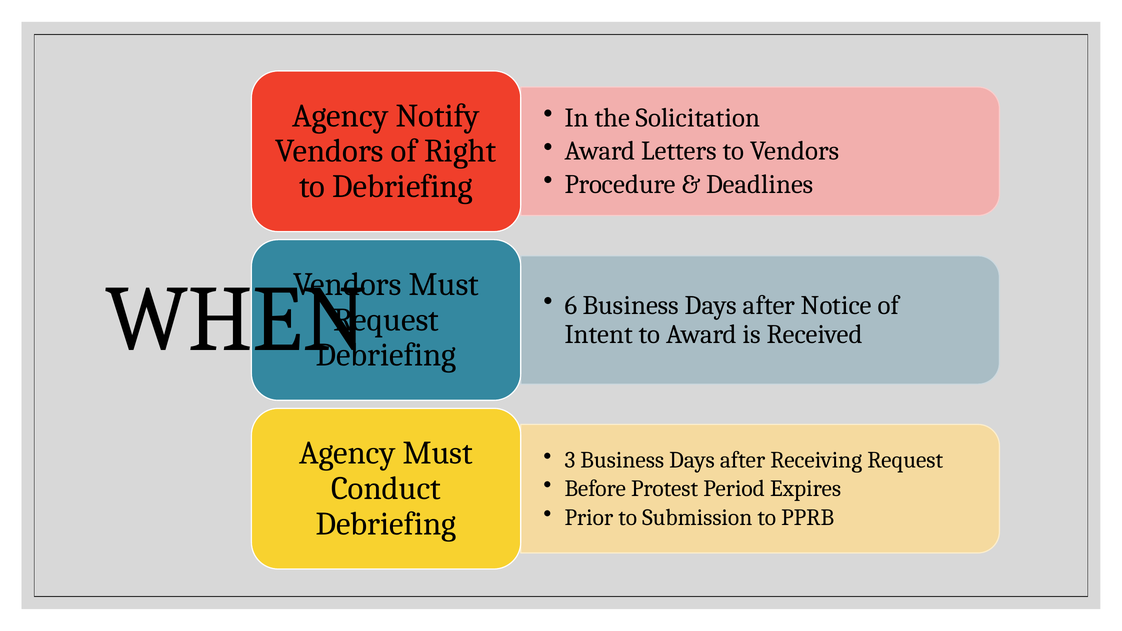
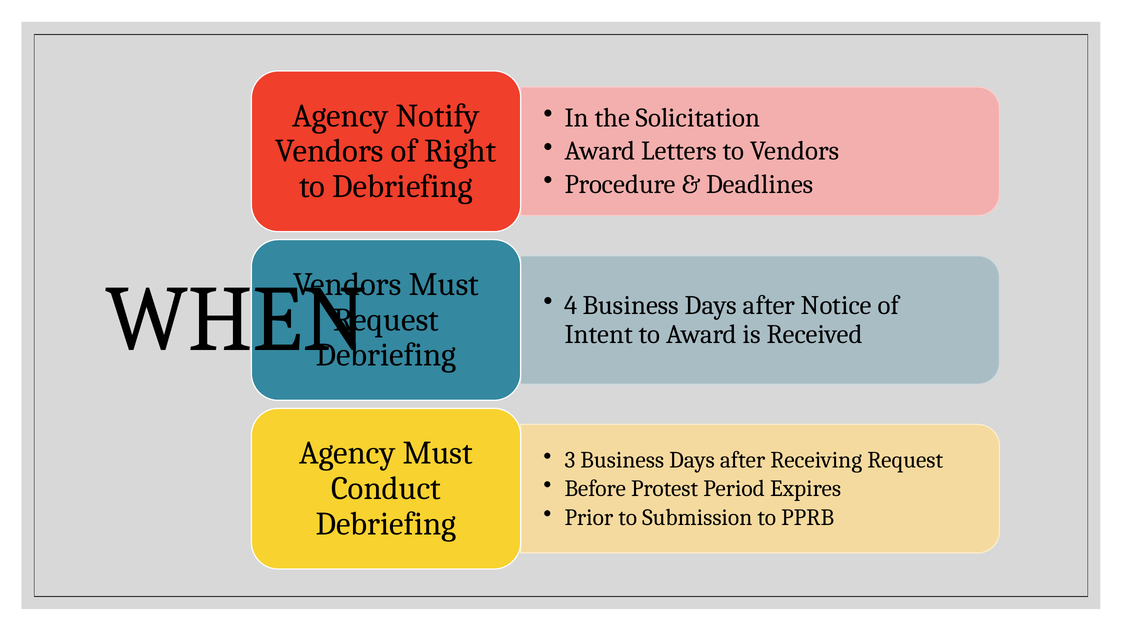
6: 6 -> 4 (571, 305)
